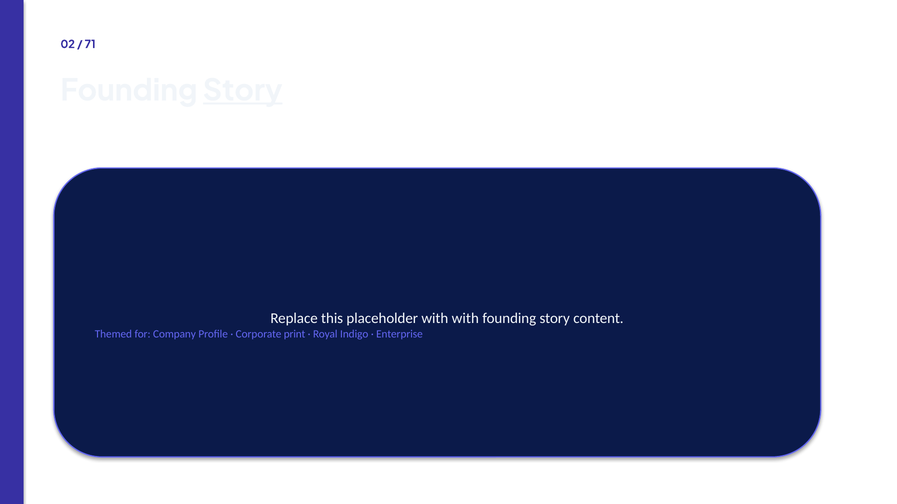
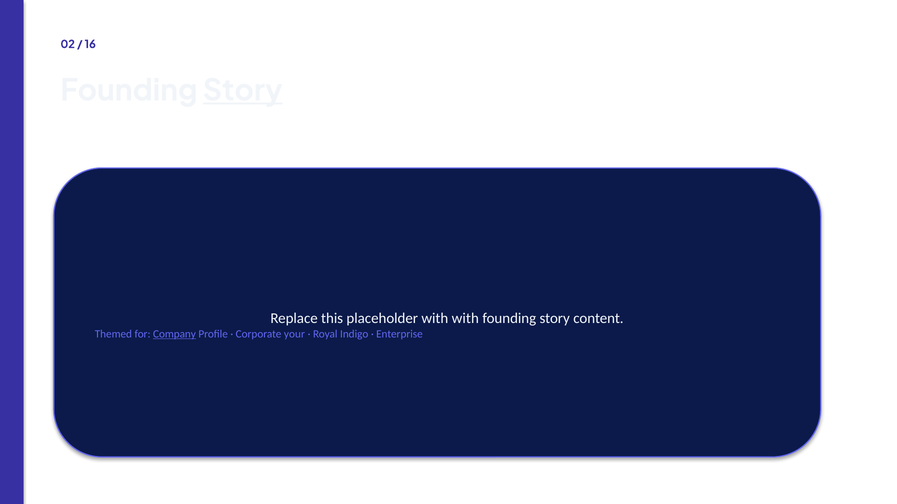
71: 71 -> 16 (90, 44)
Company underline: none -> present (174, 334)
print: print -> your (294, 334)
